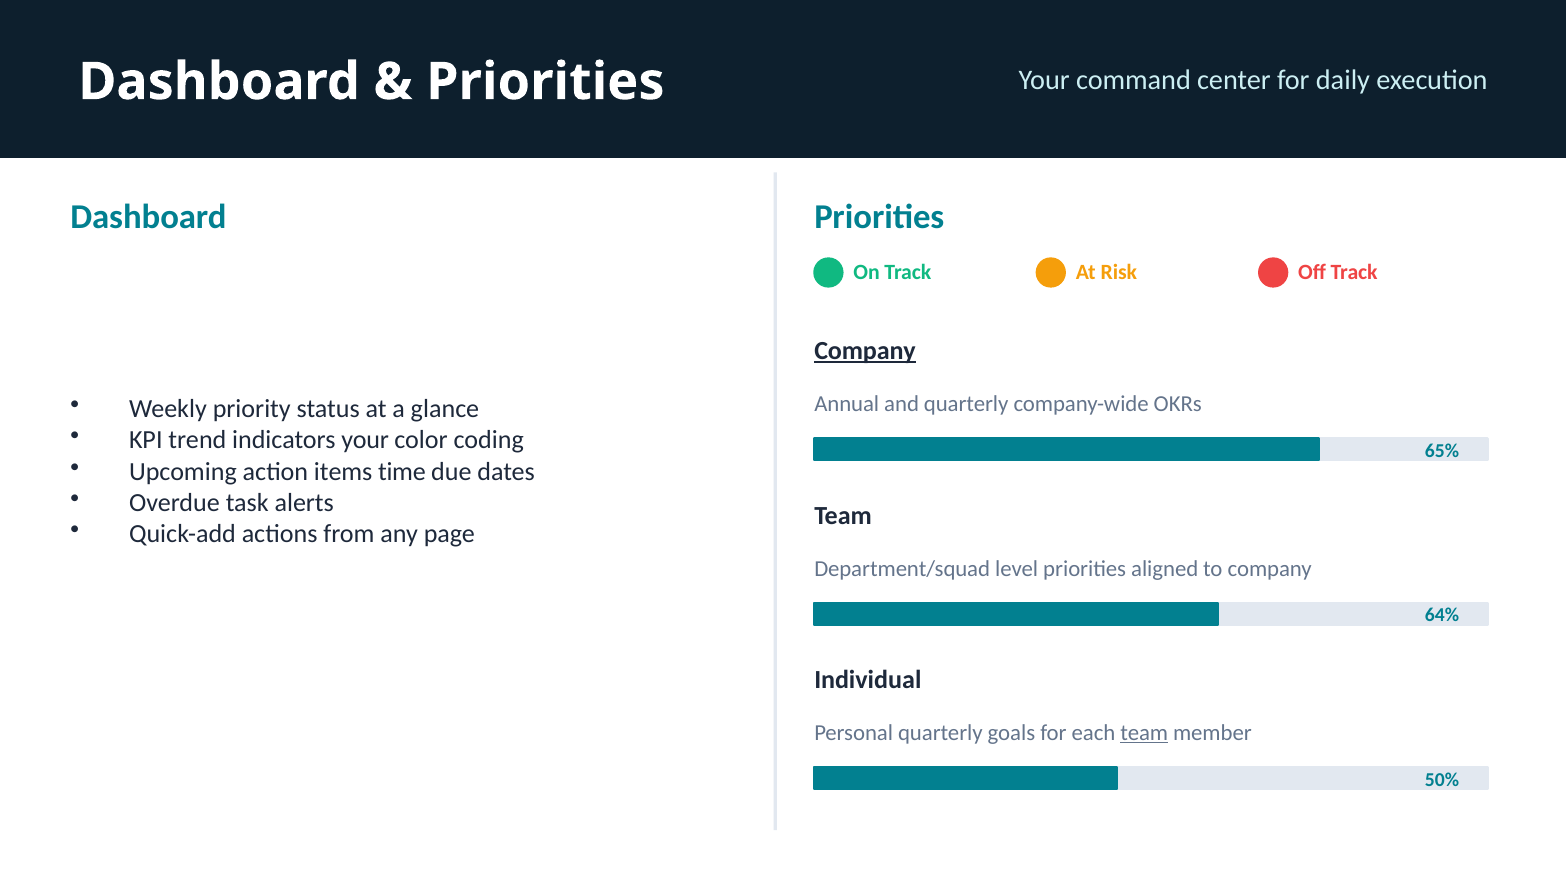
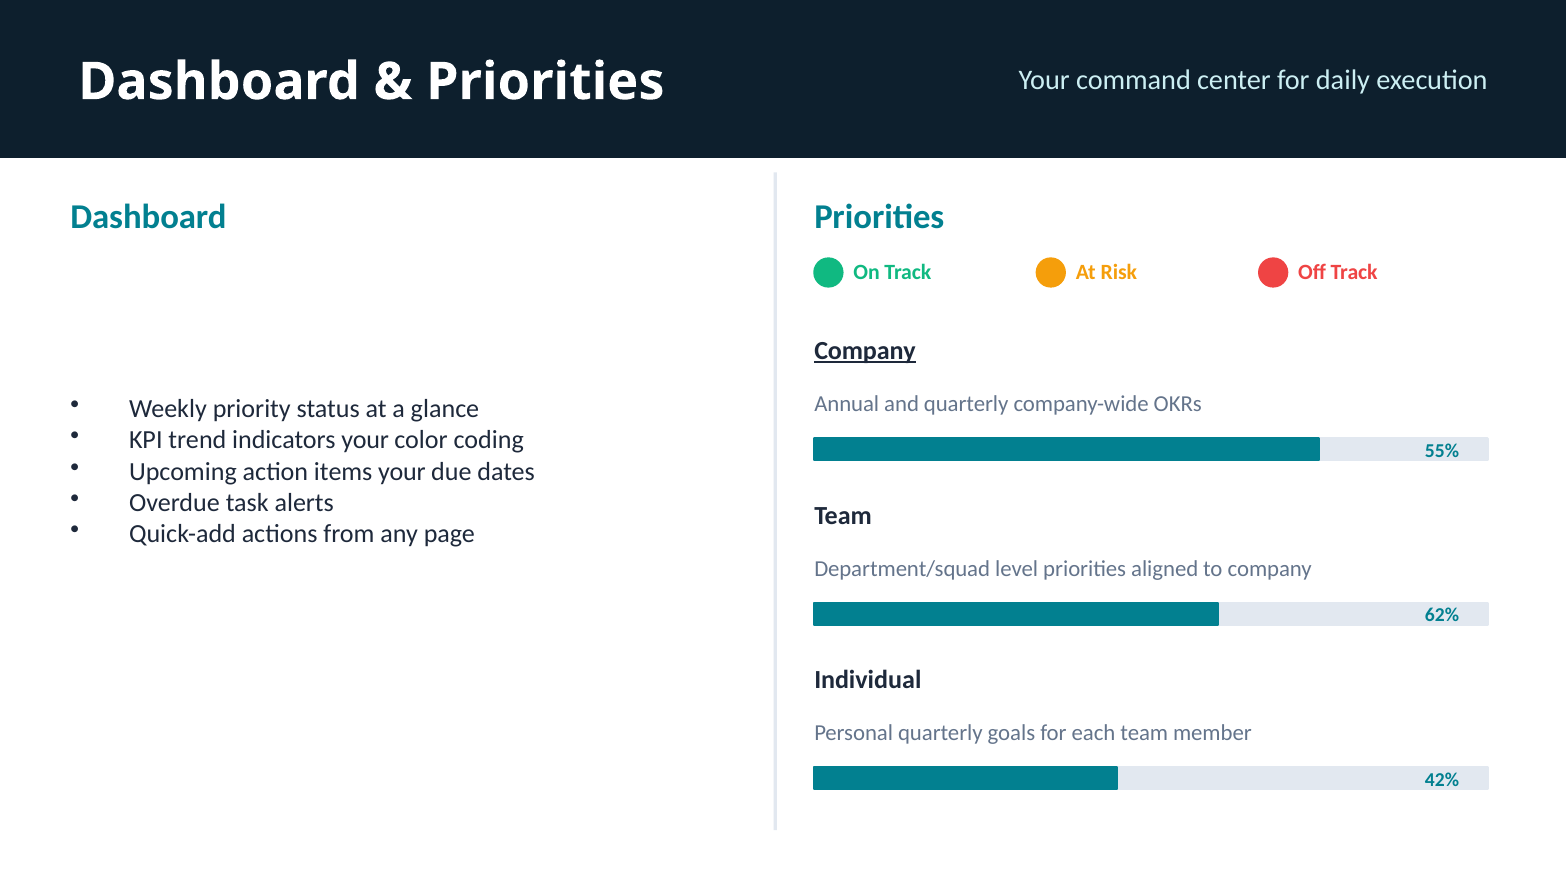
65%: 65% -> 55% (1442, 451)
items time: time -> your (402, 472)
64%: 64% -> 62% (1442, 615)
team underline: present -> none (1144, 733)
50%: 50% -> 42% (1442, 780)
